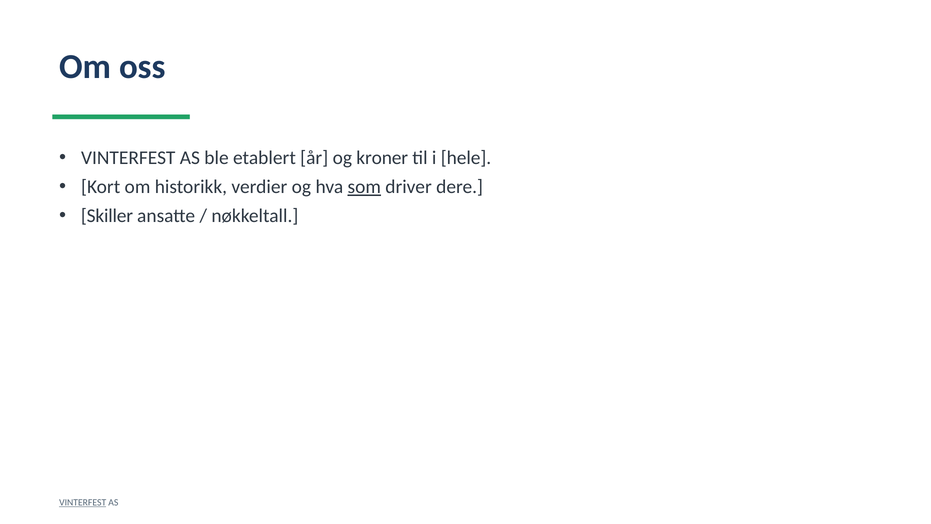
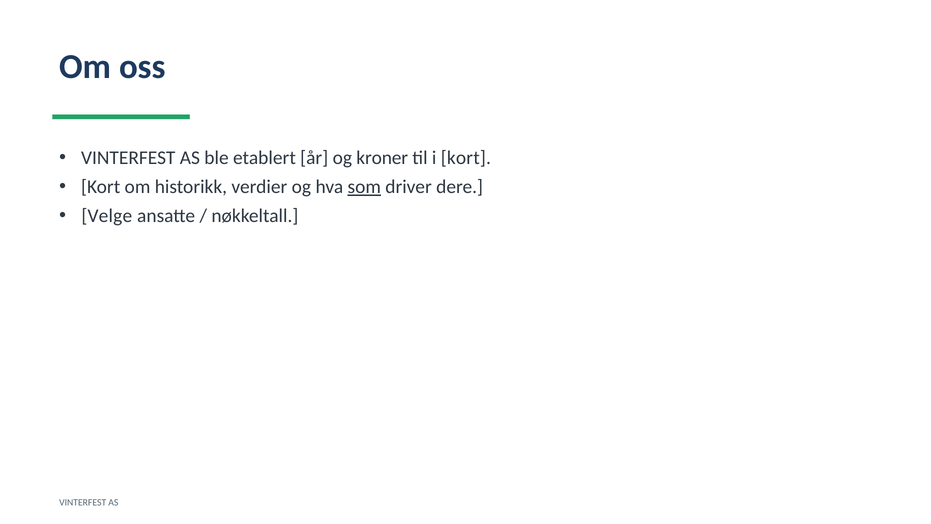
i hele: hele -> kort (466, 158)
Skiller: Skiller -> Velge (107, 216)
VINTERFEST underline: present -> none (83, 502)
